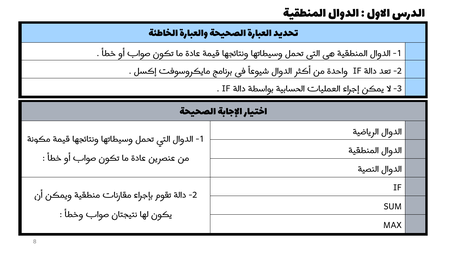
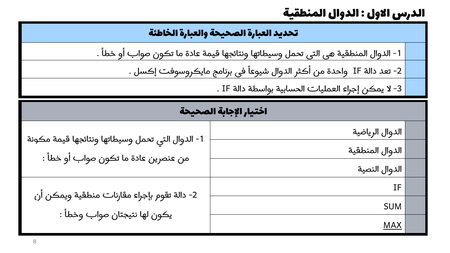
MAX underline: none -> present (393, 225)
